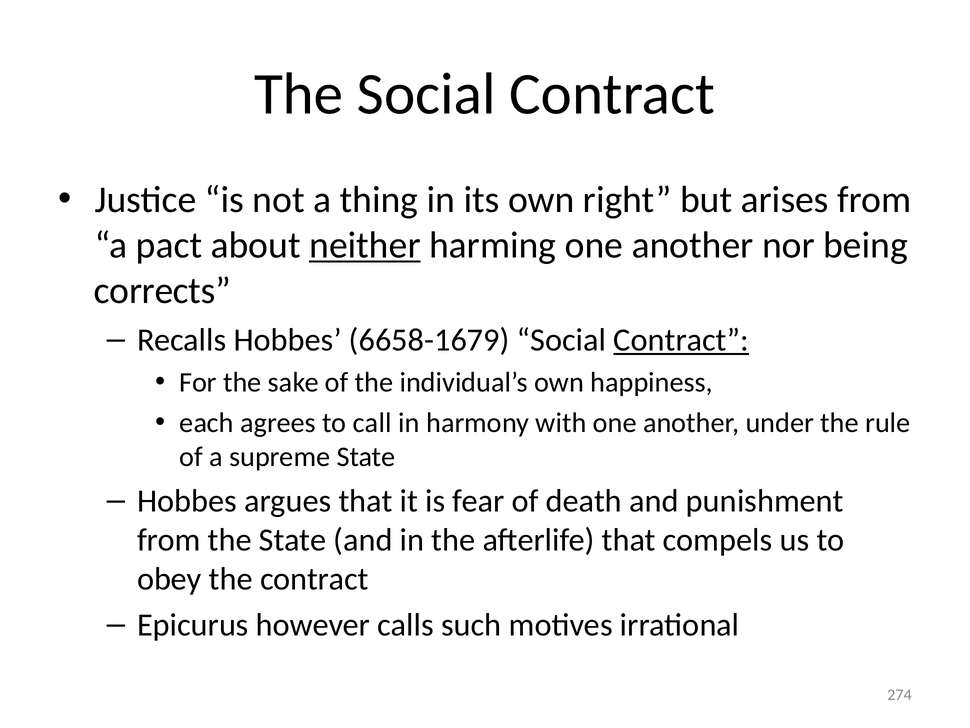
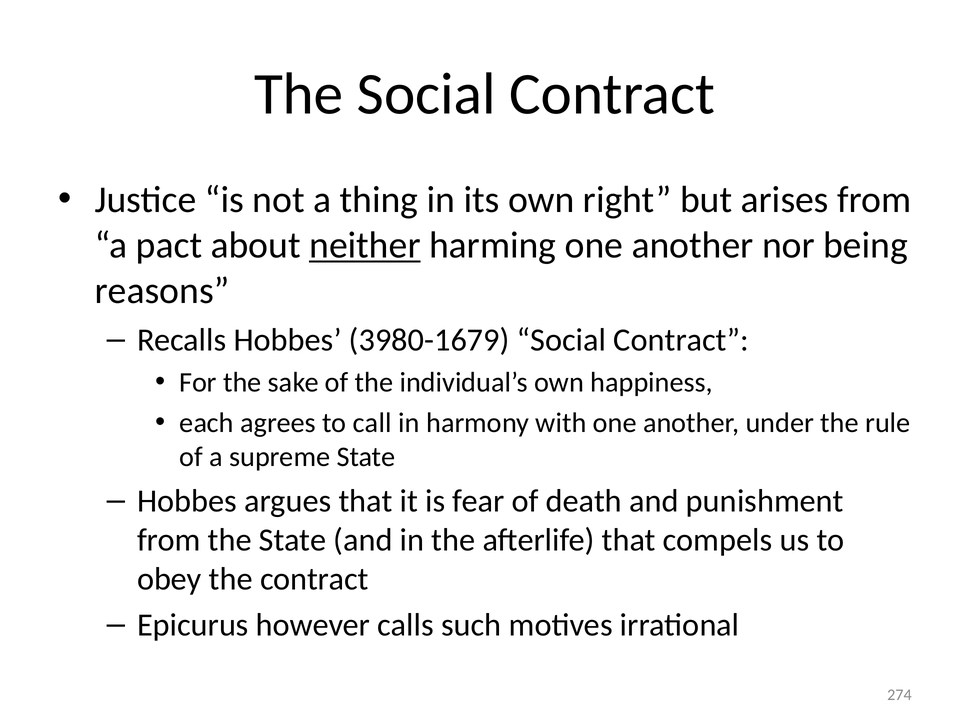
corrects: corrects -> reasons (162, 290)
6658-1679: 6658-1679 -> 3980-1679 (429, 340)
Contract underline: present -> none (681, 340)
